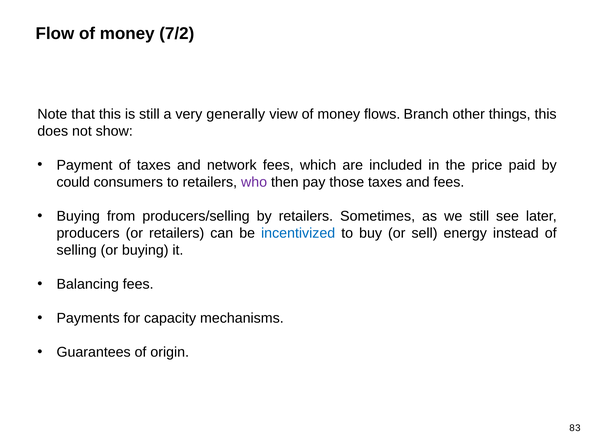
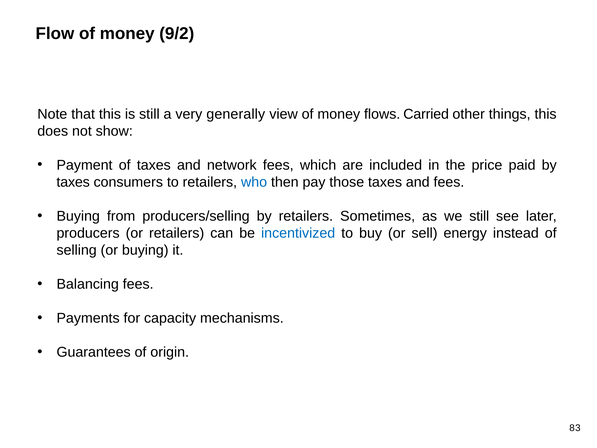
7/2: 7/2 -> 9/2 (177, 33)
Branch: Branch -> Carried (426, 114)
could: could -> taxes (73, 182)
who colour: purple -> blue (254, 182)
